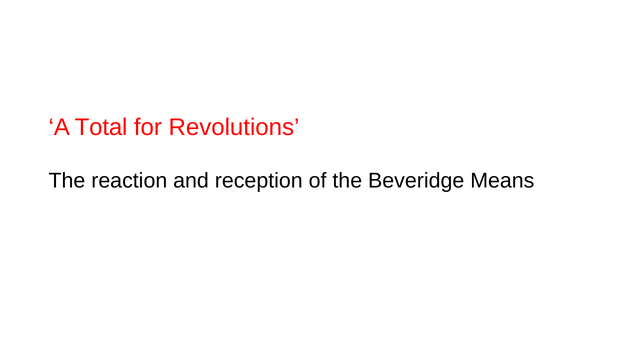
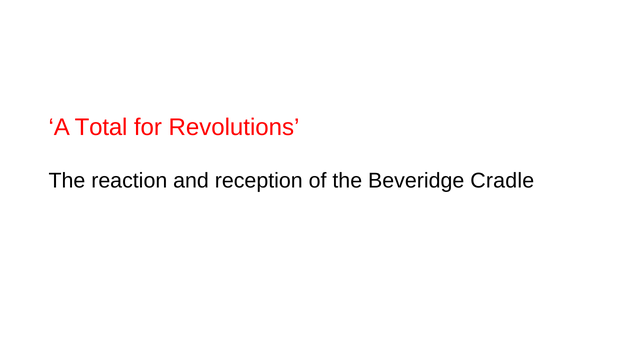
Means: Means -> Cradle (502, 181)
